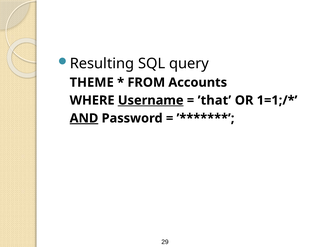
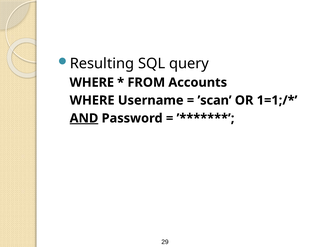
THEME: THEME -> WHERE (92, 83)
Username underline: present -> none (151, 101)
’that: ’that -> ’scan (215, 101)
